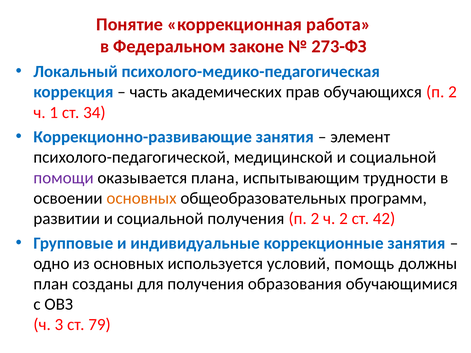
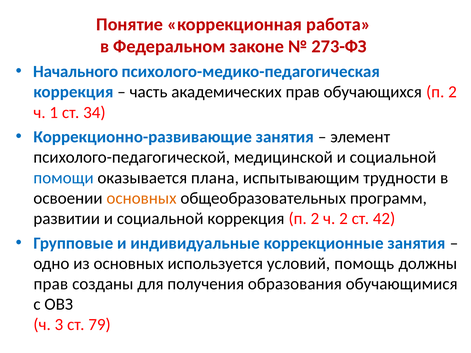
Локальный: Локальный -> Начального (76, 72)
помощи colour: purple -> blue (64, 178)
социальной получения: получения -> коррекция (246, 219)
план: план -> прав (51, 284)
